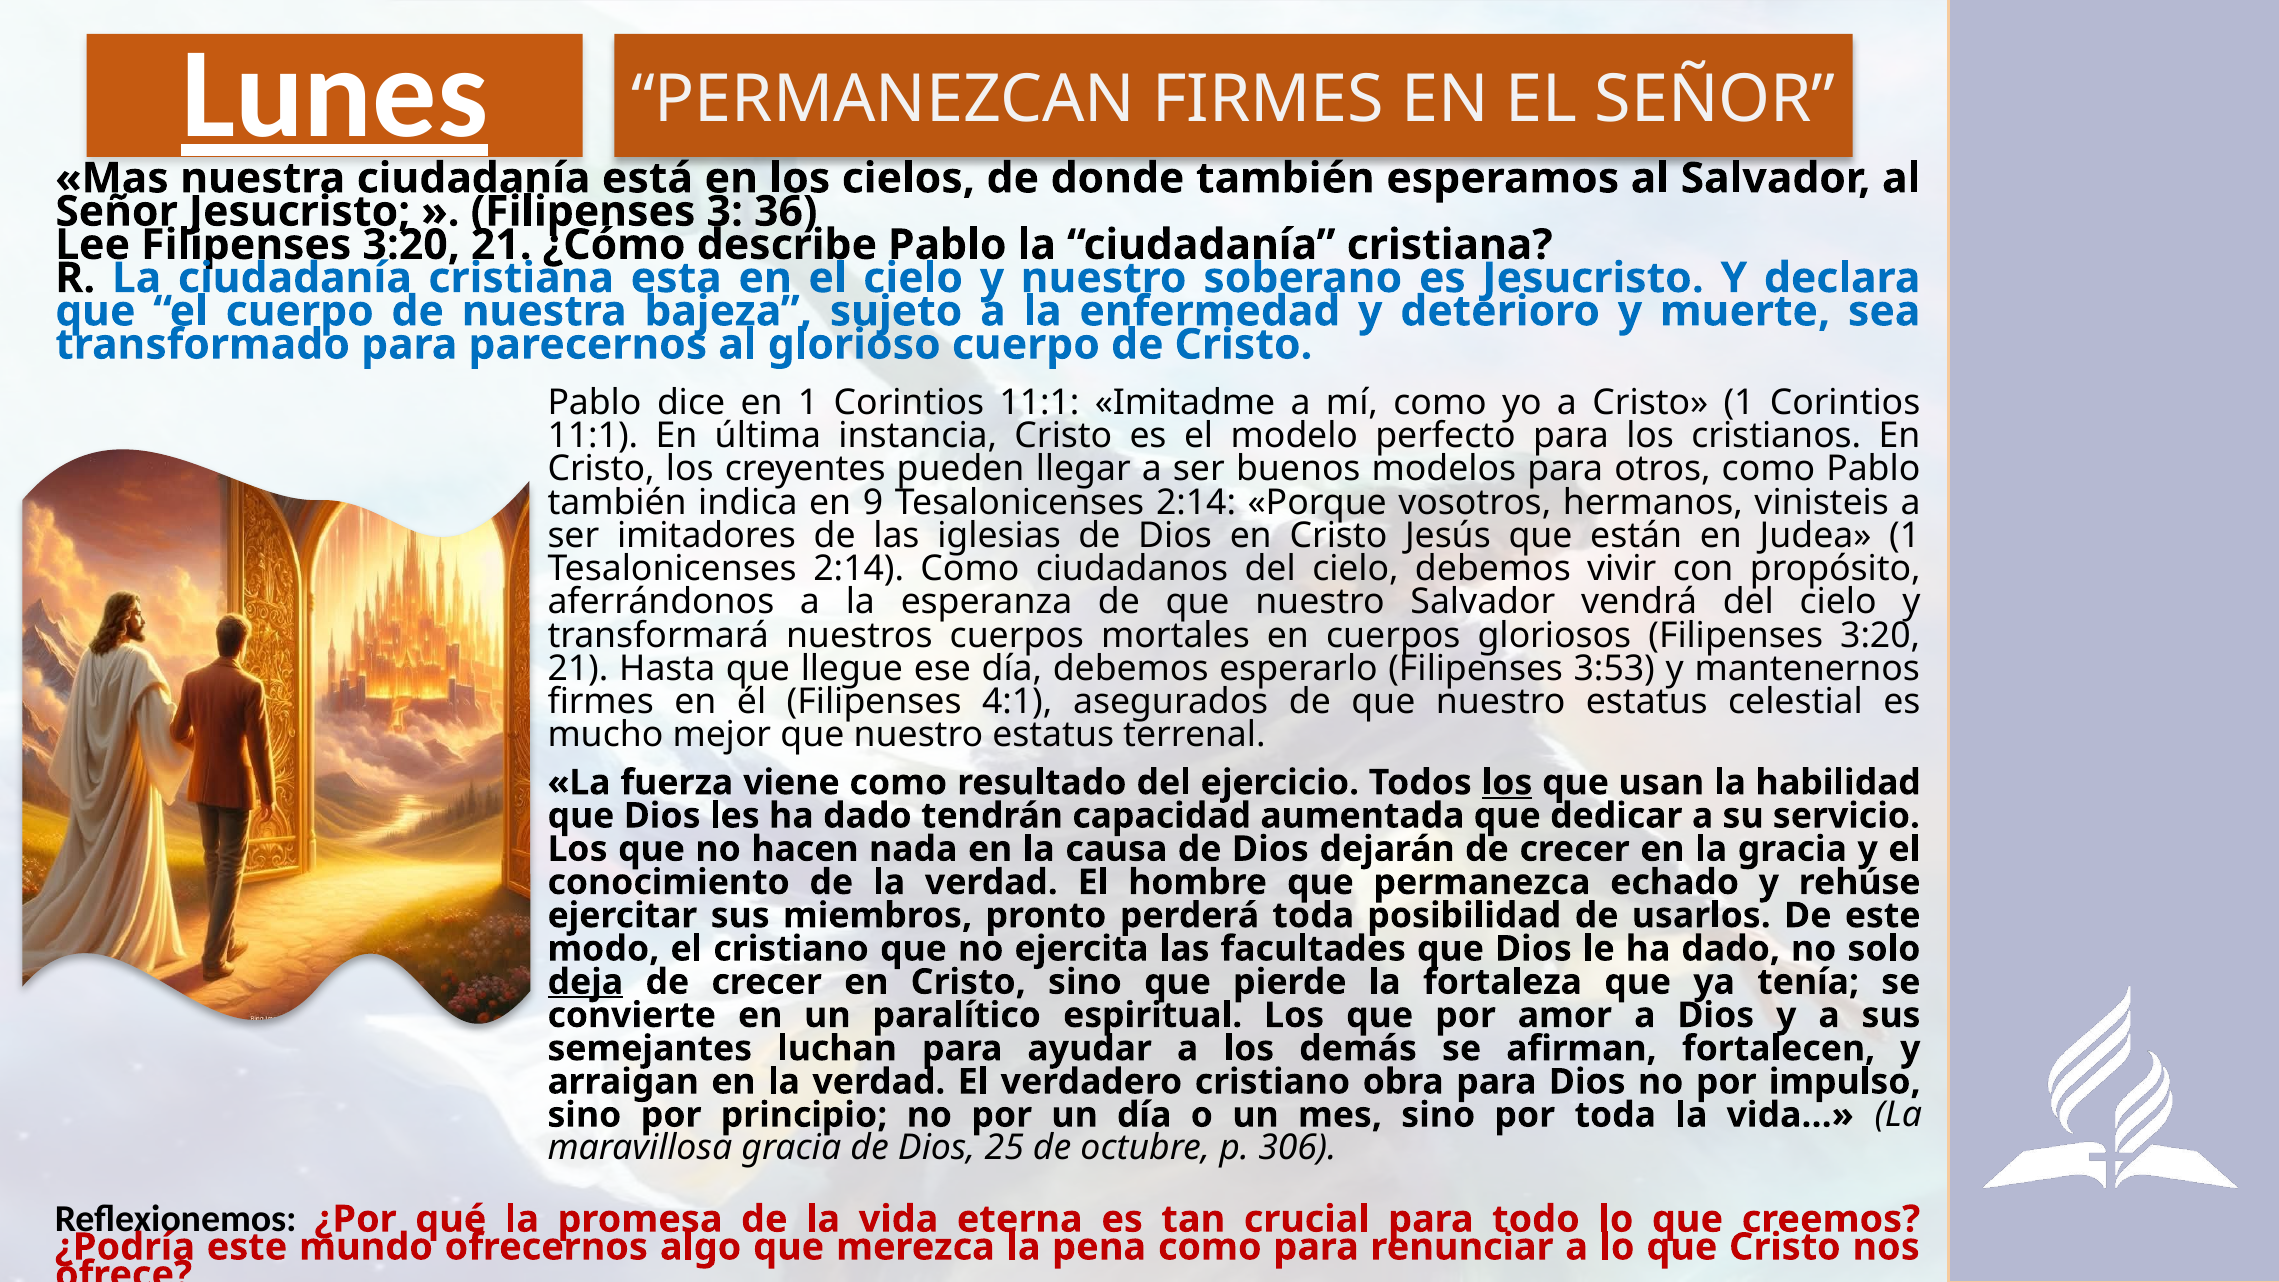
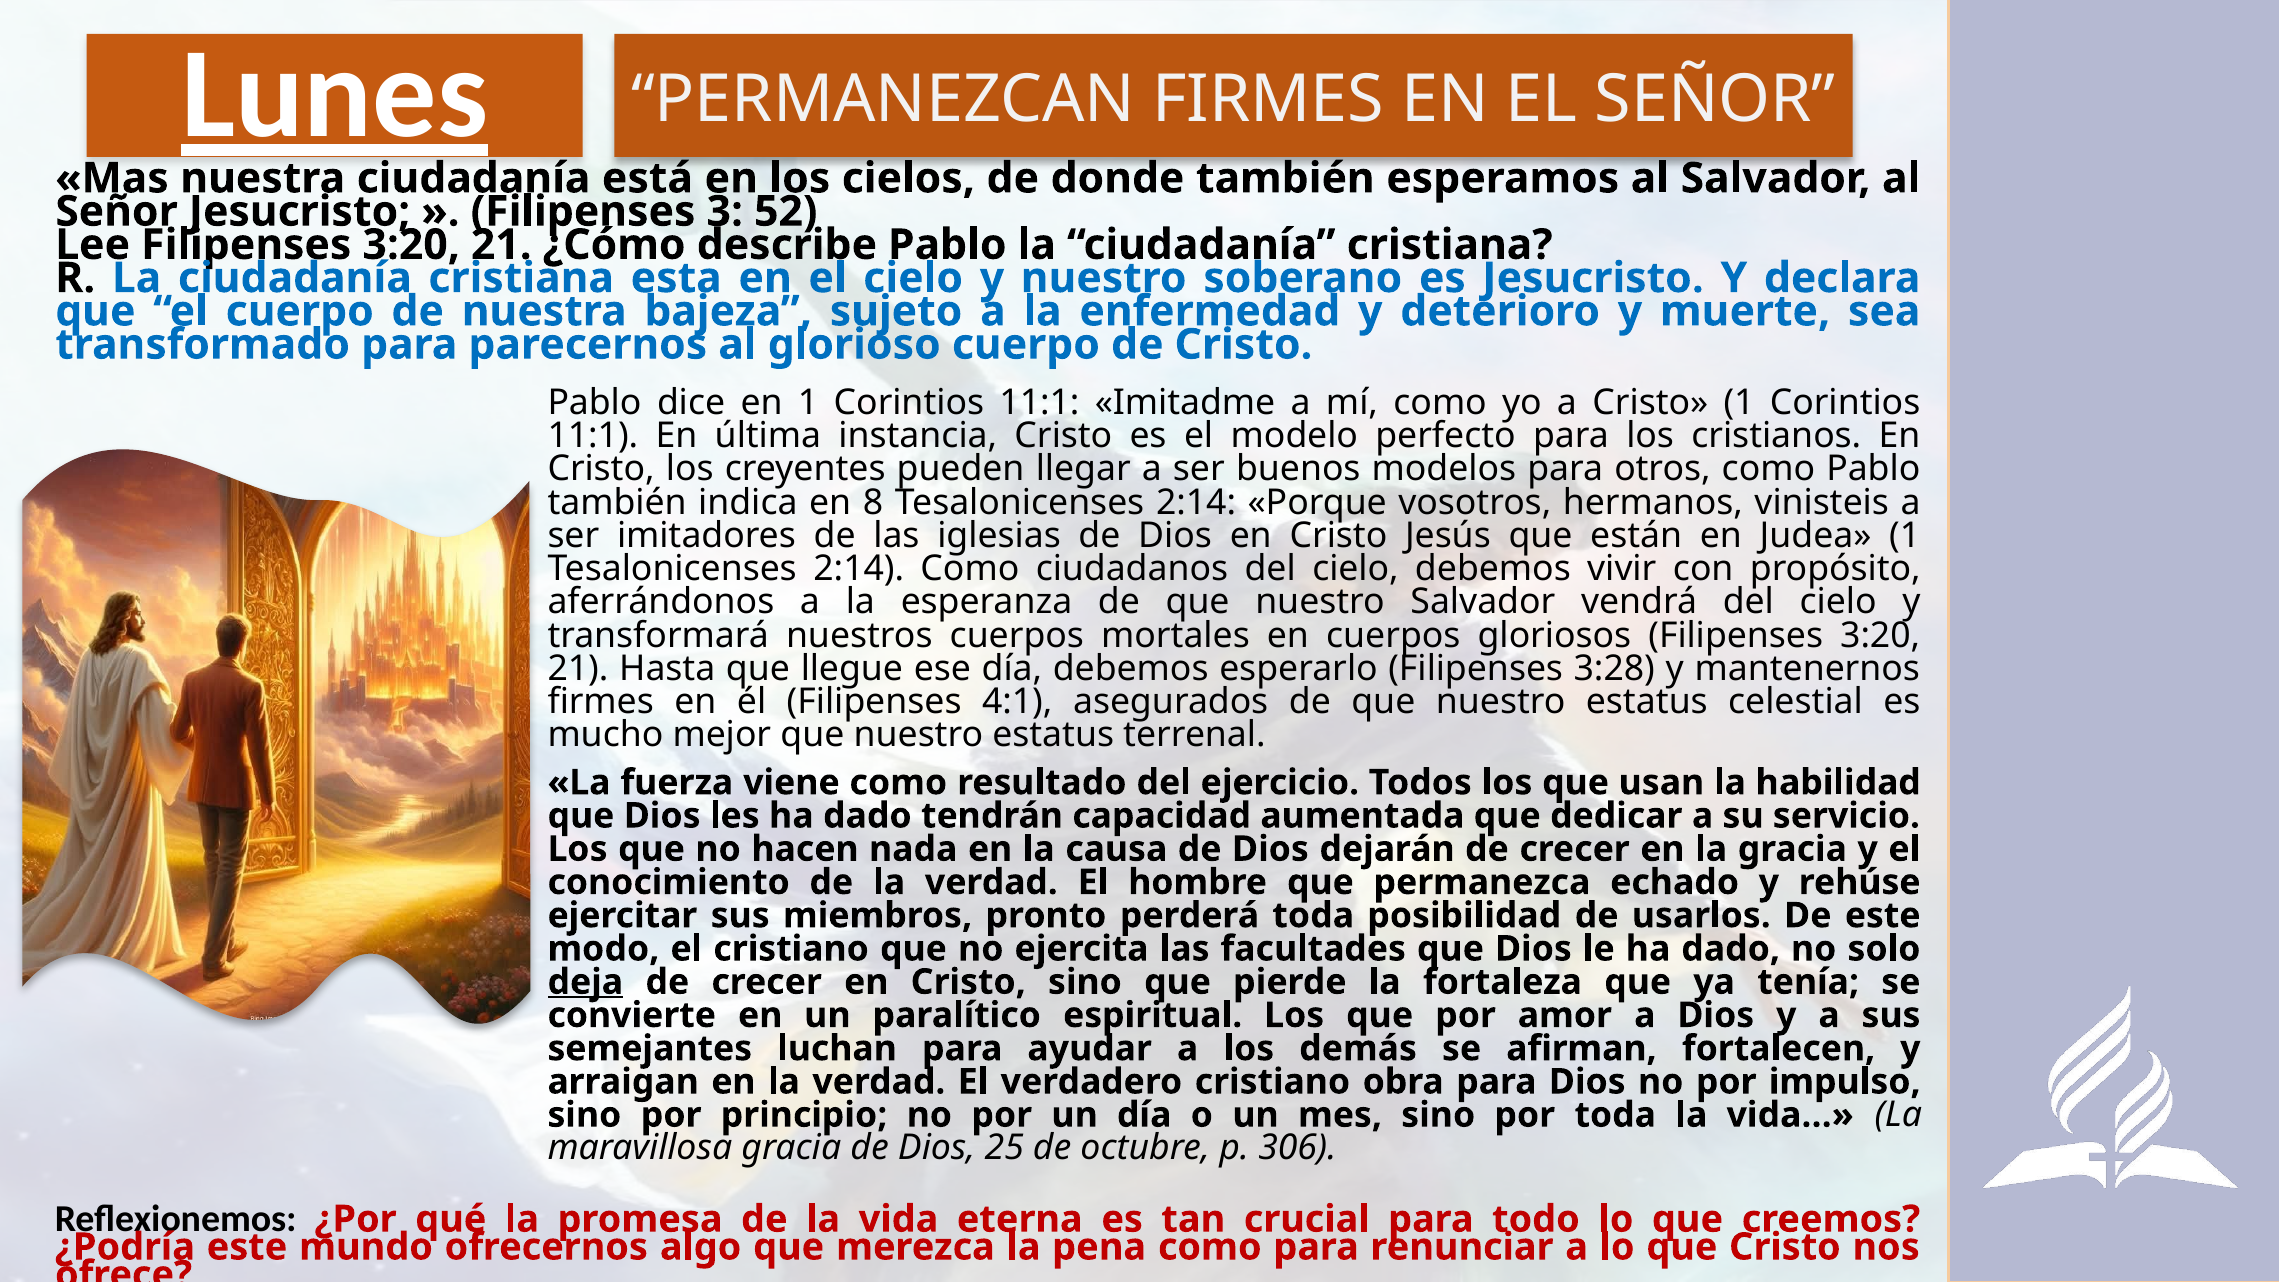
36: 36 -> 52 (786, 212)
9: 9 -> 8 (873, 502)
3:53: 3:53 -> 3:28 (1614, 669)
los underline: present -> none (1507, 783)
